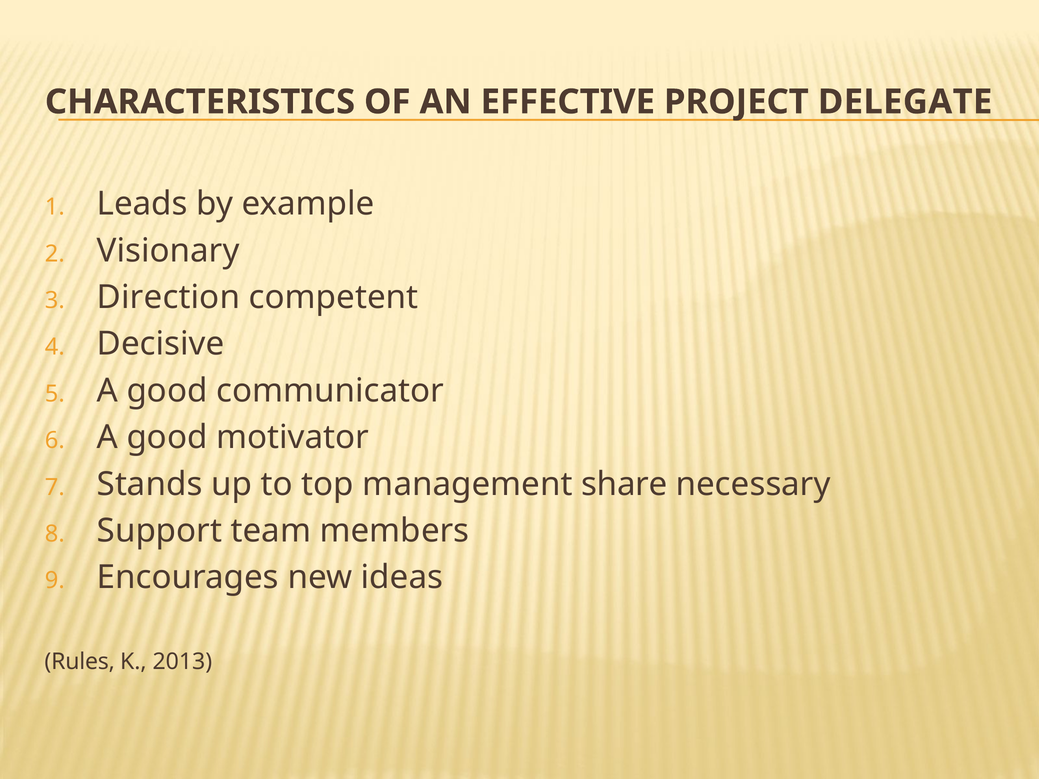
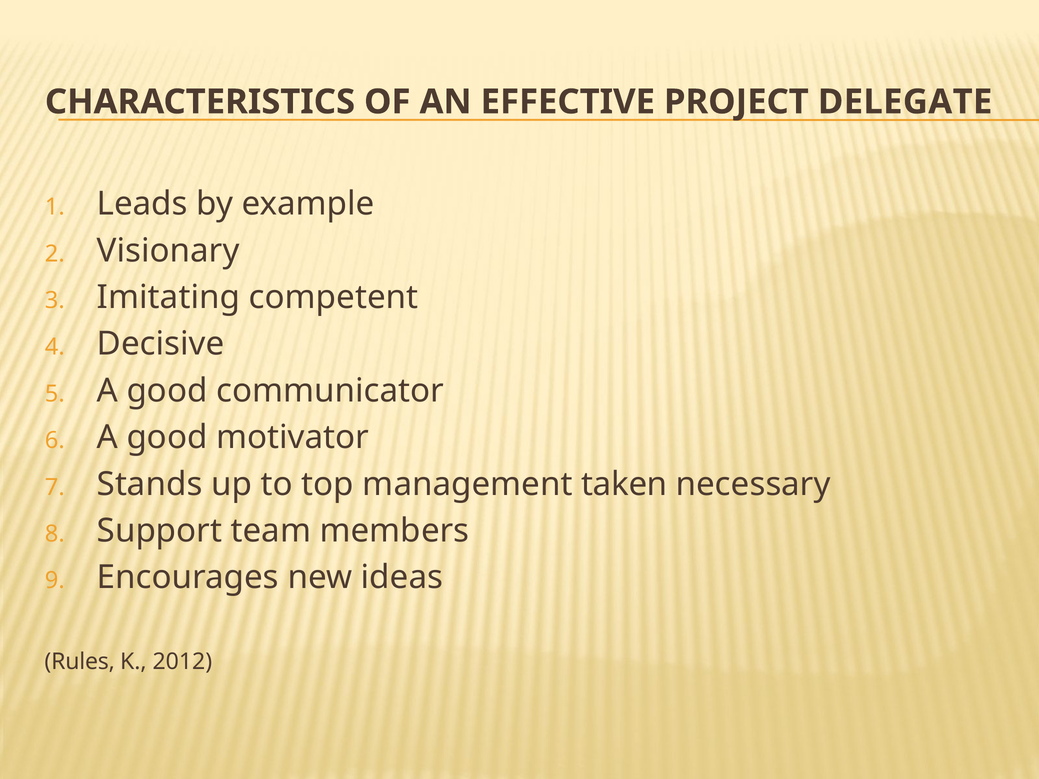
Direction: Direction -> Imitating (168, 297)
share: share -> taken (624, 484)
2013: 2013 -> 2012 (182, 662)
